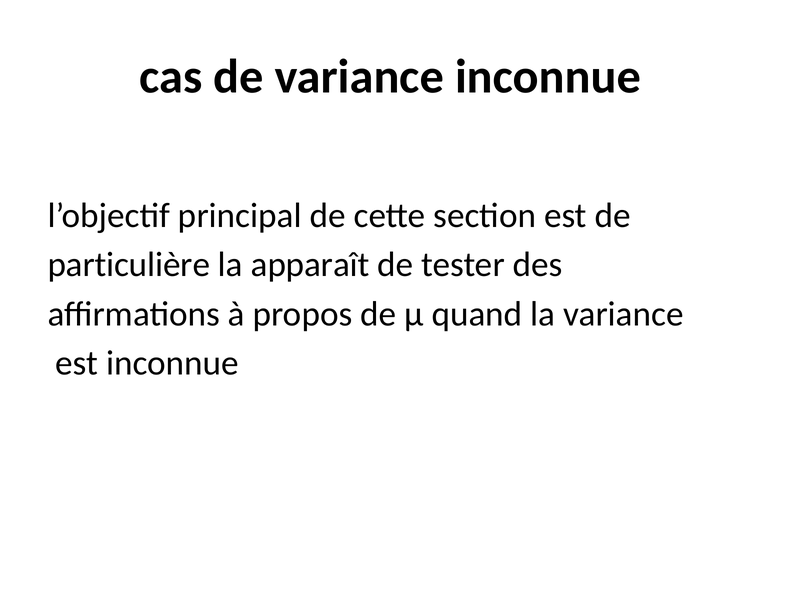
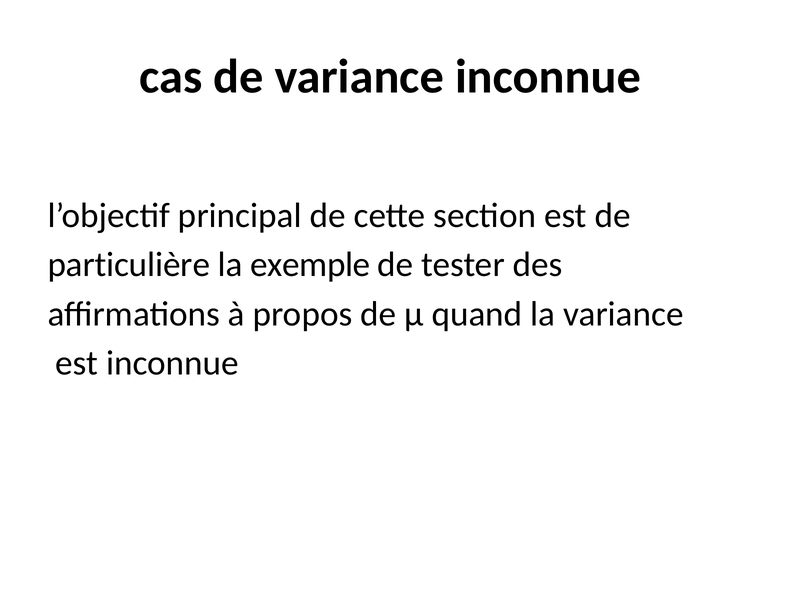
apparaît: apparaît -> exemple (310, 265)
